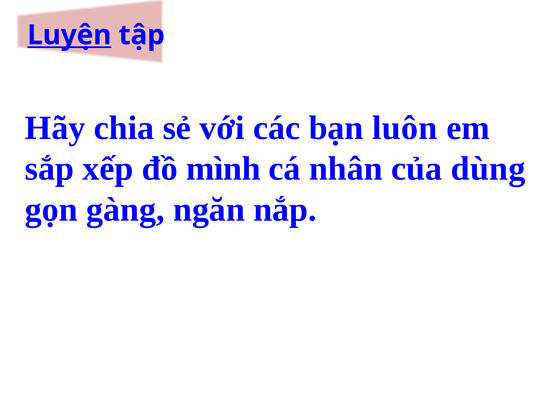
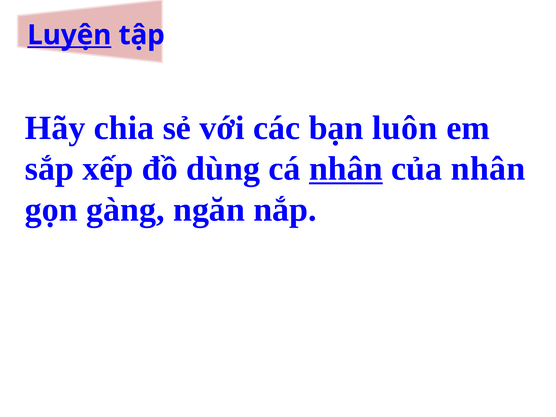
mình: mình -> dùng (223, 169)
nhân underline: none -> present (346, 169)
của dùng: dùng -> nhân (488, 169)
